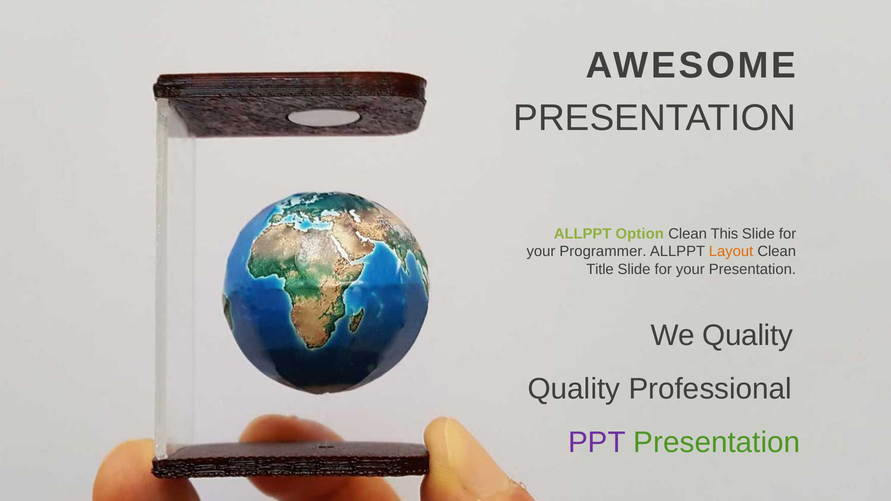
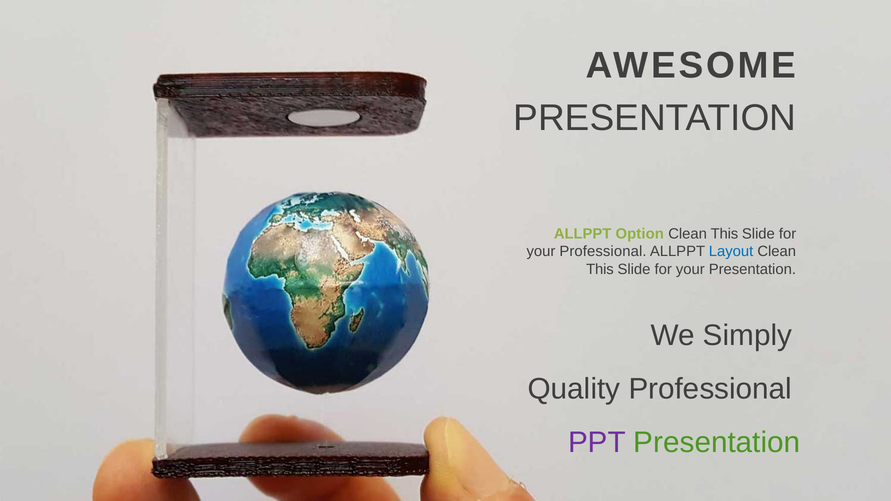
your Programmer: Programmer -> Professional (603, 252)
Layout colour: orange -> blue (731, 252)
Title: Title -> This (600, 269)
We Quality: Quality -> Simply (748, 336)
